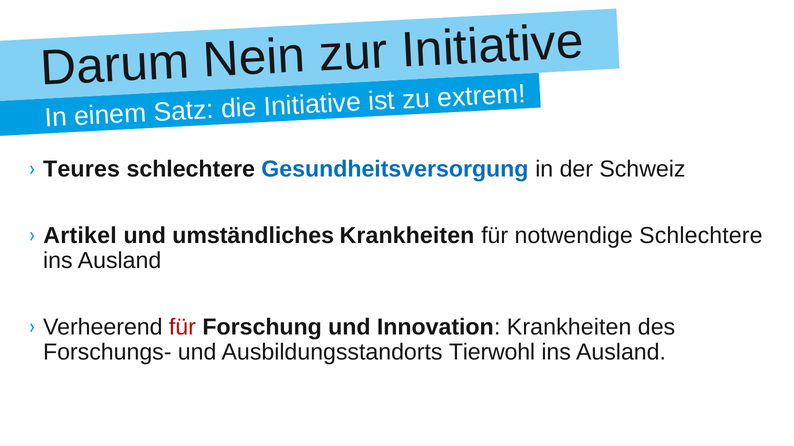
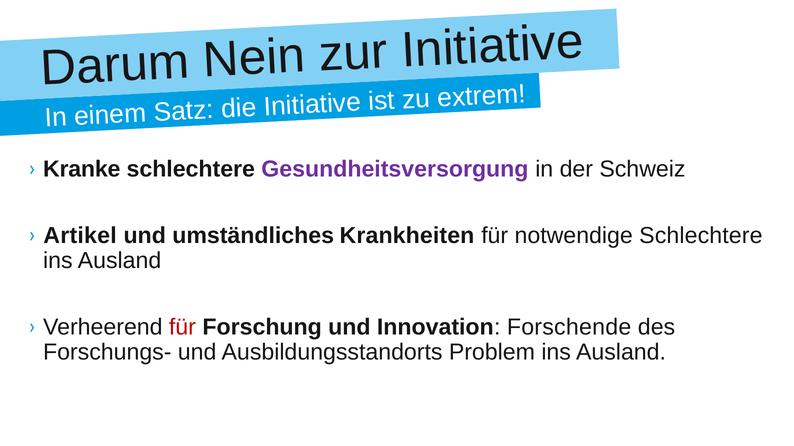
Teures: Teures -> Kranke (82, 169)
Gesundheitsversorgung colour: blue -> purple (395, 169)
Innovation Krankheiten: Krankheiten -> Forschende (569, 328)
Tierwohl: Tierwohl -> Problem (492, 353)
